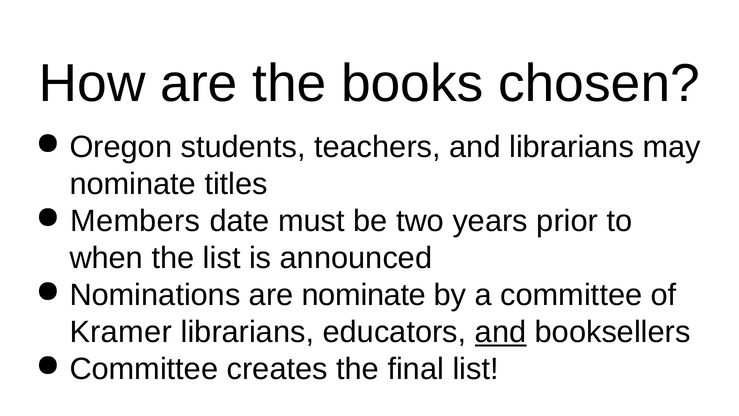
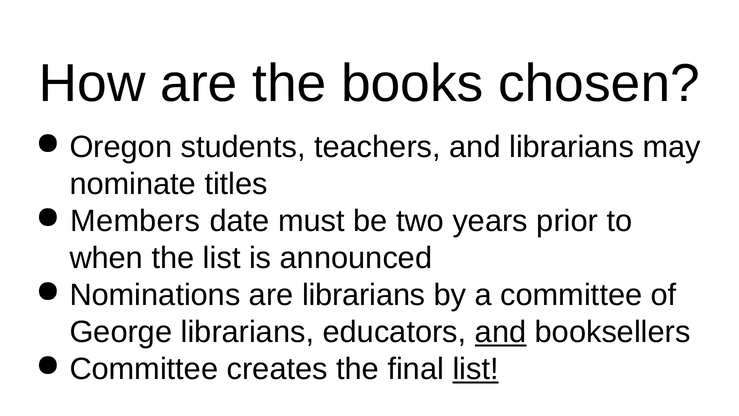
are nominate: nominate -> librarians (364, 295)
Kramer: Kramer -> George (121, 332)
list underline: none -> present (476, 369)
